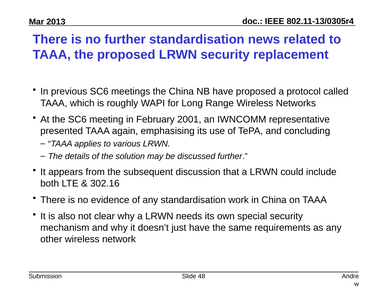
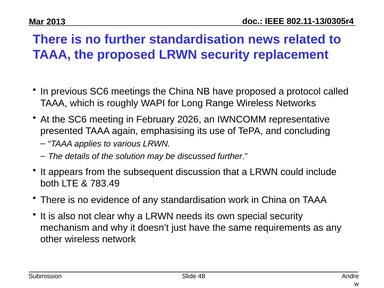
2001: 2001 -> 2026 (189, 119)
302.16: 302.16 -> 783.49 (105, 184)
